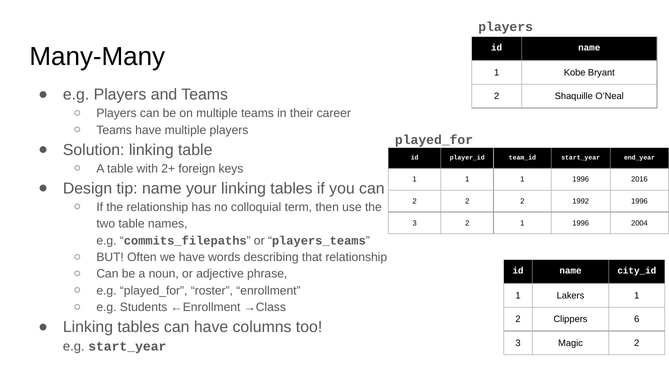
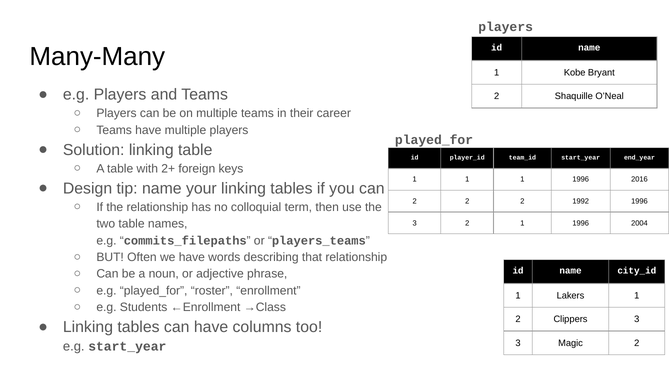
Clippers 6: 6 -> 3 (637, 319)
